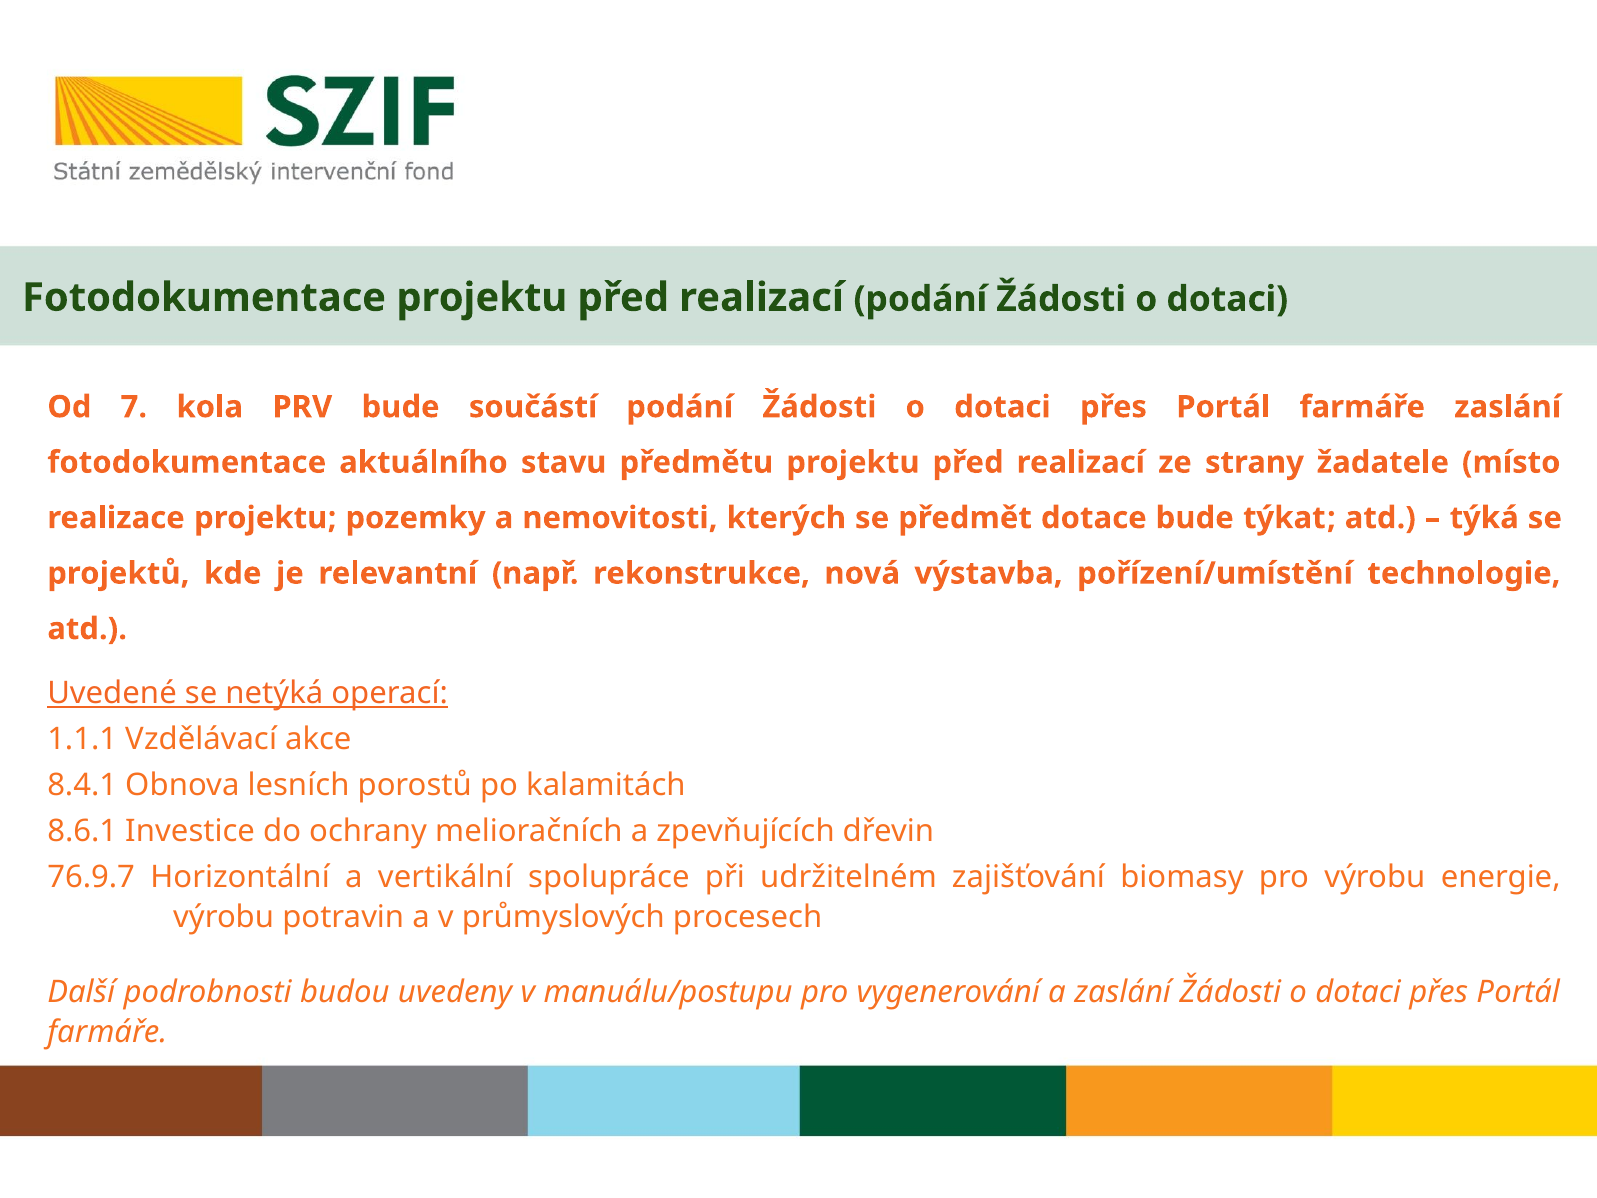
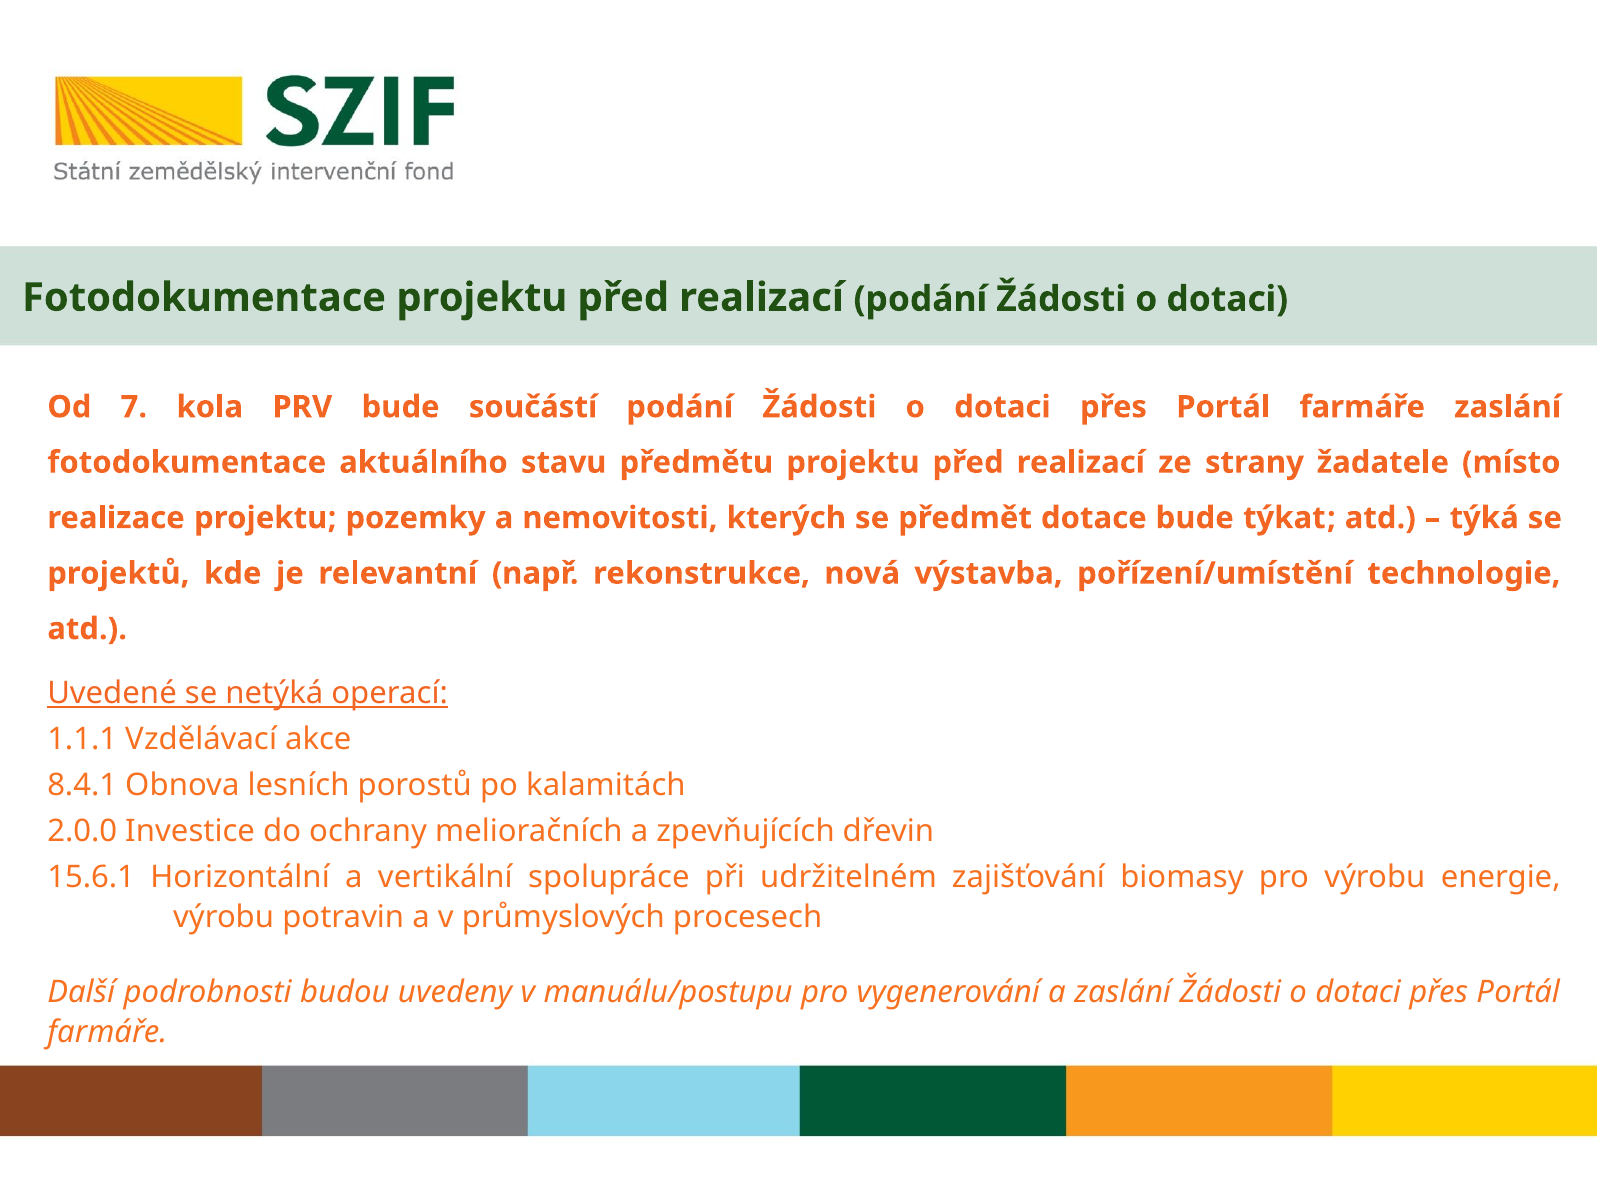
8.6.1: 8.6.1 -> 2.0.0 (82, 831)
76.9.7: 76.9.7 -> 15.6.1 (91, 877)
